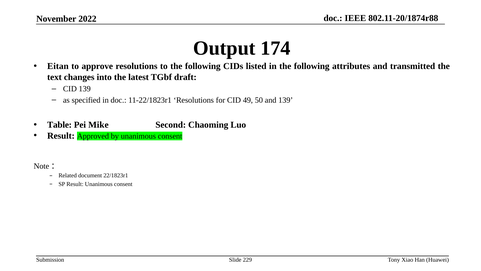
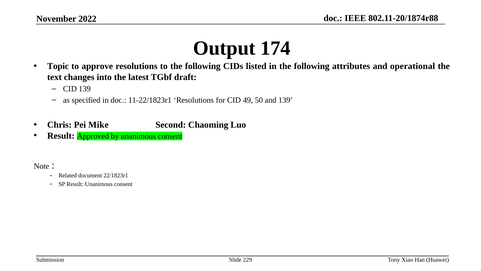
Eitan: Eitan -> Topic (58, 66)
transmitted: transmitted -> operational (413, 66)
Table: Table -> Chris (59, 125)
